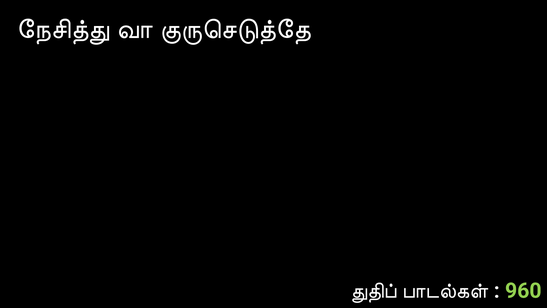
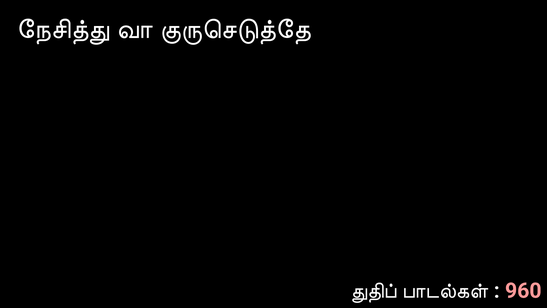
960 colour: light green -> pink (523, 290)
